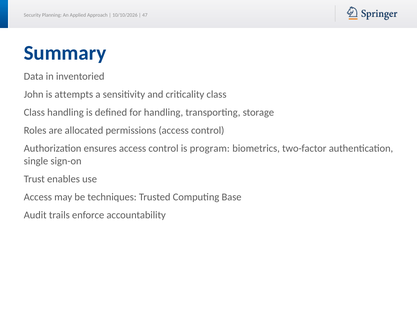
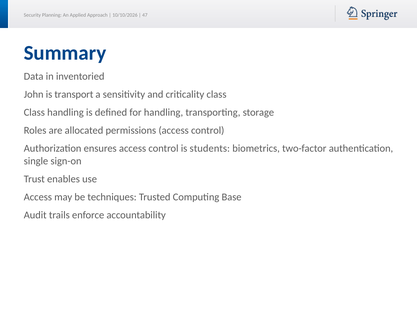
attempts: attempts -> transport (74, 94)
program: program -> students (210, 148)
